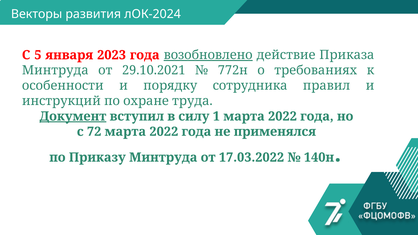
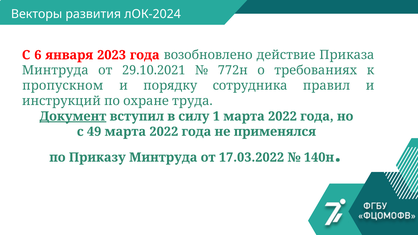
5: 5 -> 6 (38, 55)
возобновлено underline: present -> none (208, 55)
особенности: особенности -> пропускном (63, 86)
72: 72 -> 49 (94, 132)
